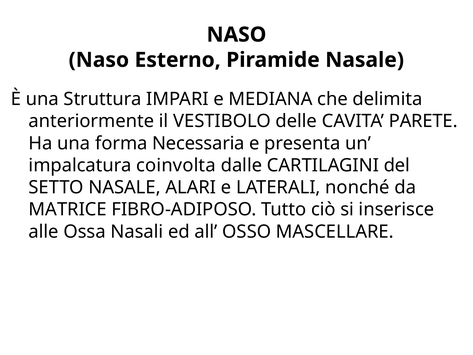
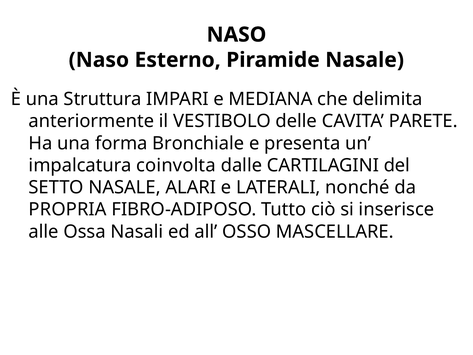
Necessaria: Necessaria -> Bronchiale (198, 143)
MATRICE: MATRICE -> PROPRIA (68, 209)
